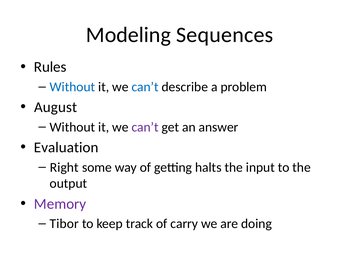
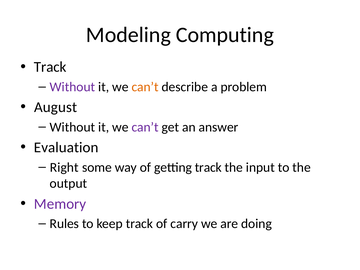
Sequences: Sequences -> Computing (225, 35)
Rules: Rules -> Track (50, 67)
Without colour: blue -> purple (72, 87)
can’t colour: blue -> orange (145, 87)
getting halts: halts -> track (208, 167)
Tibor: Tibor -> Rules (64, 224)
